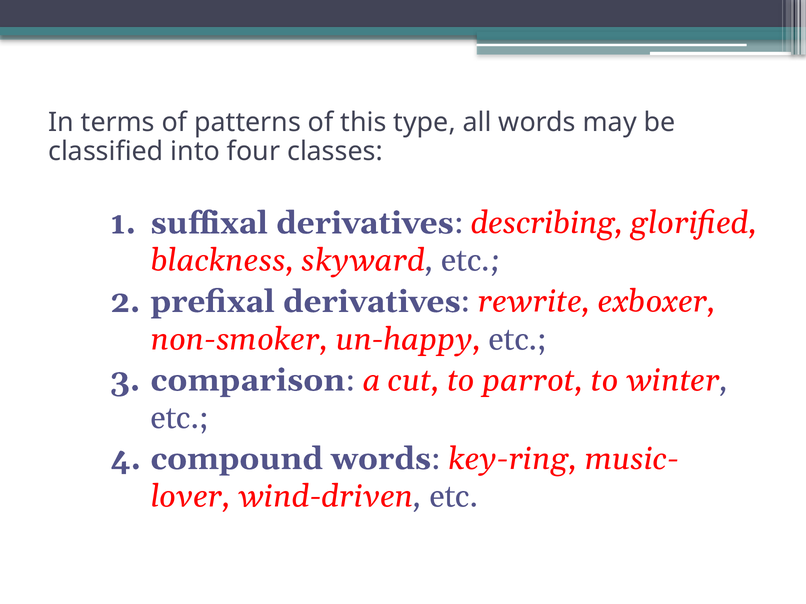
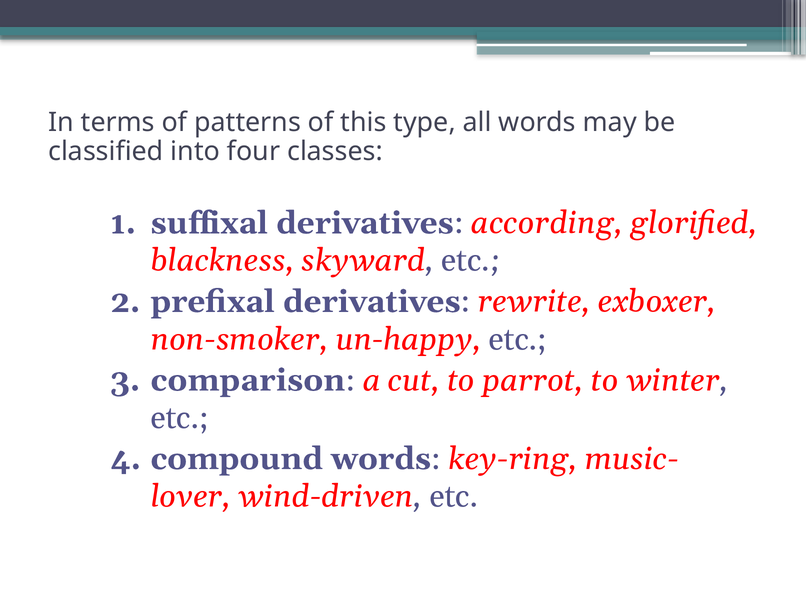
describing: describing -> according (547, 223)
